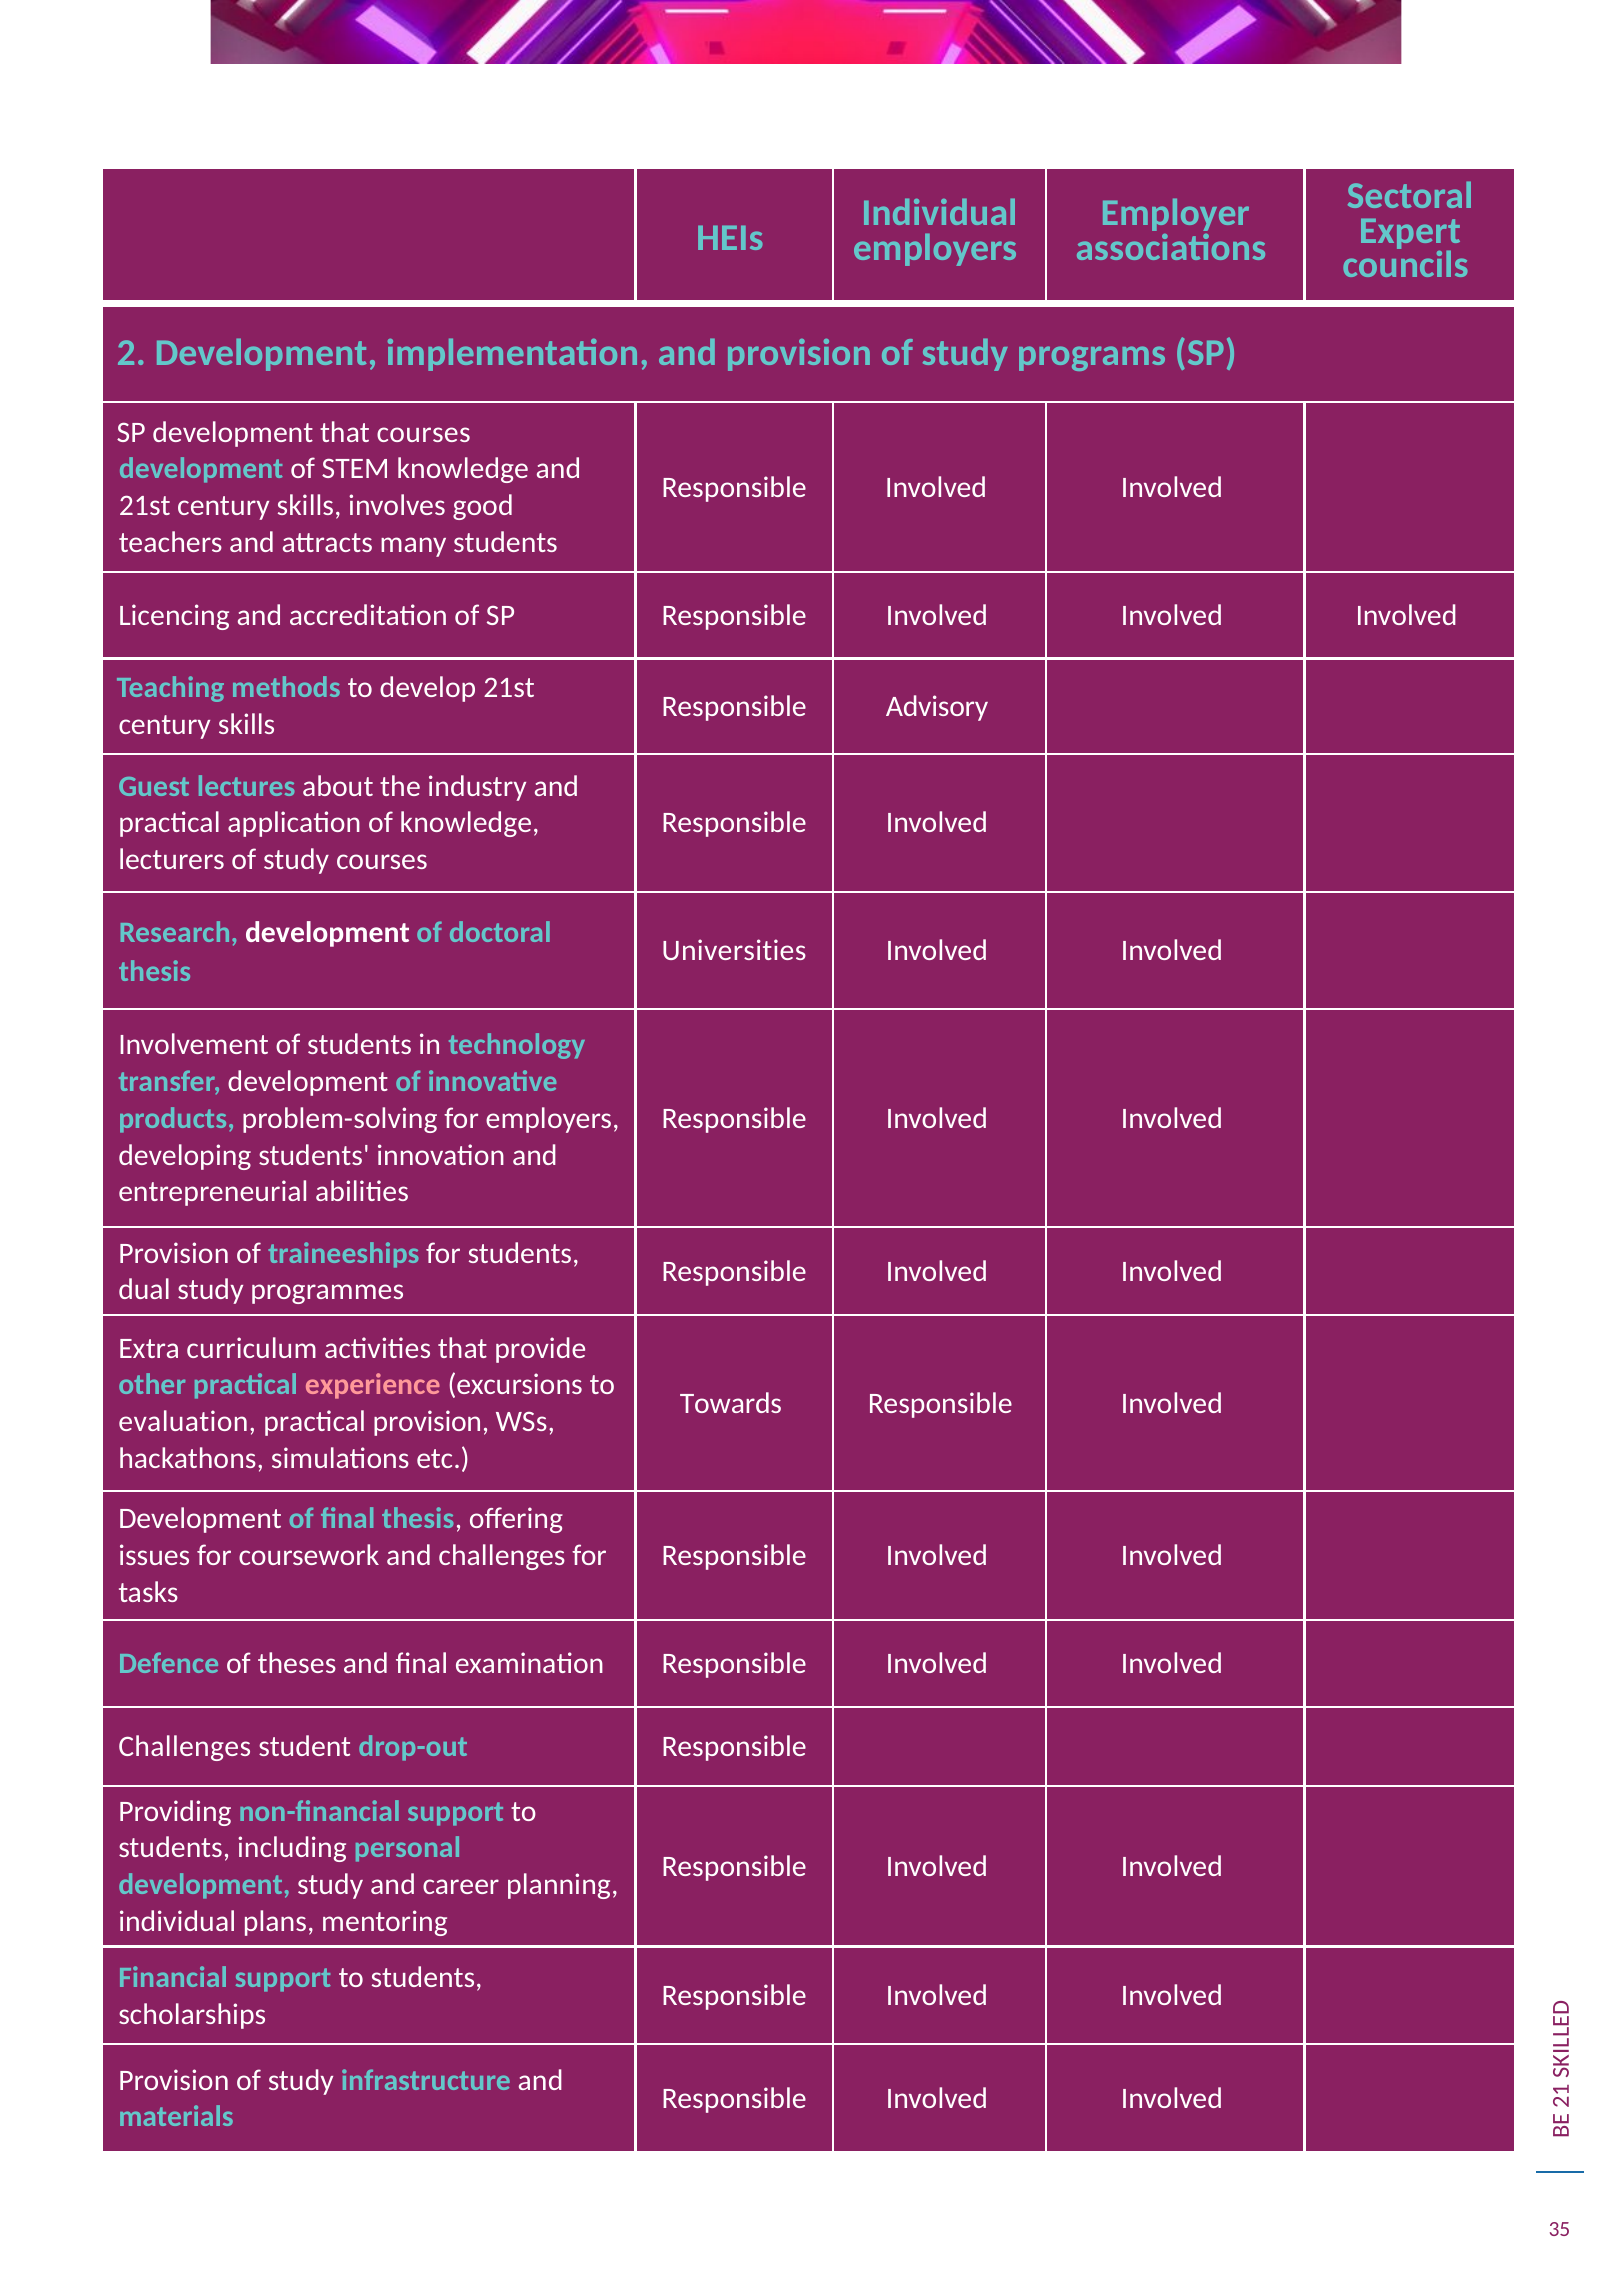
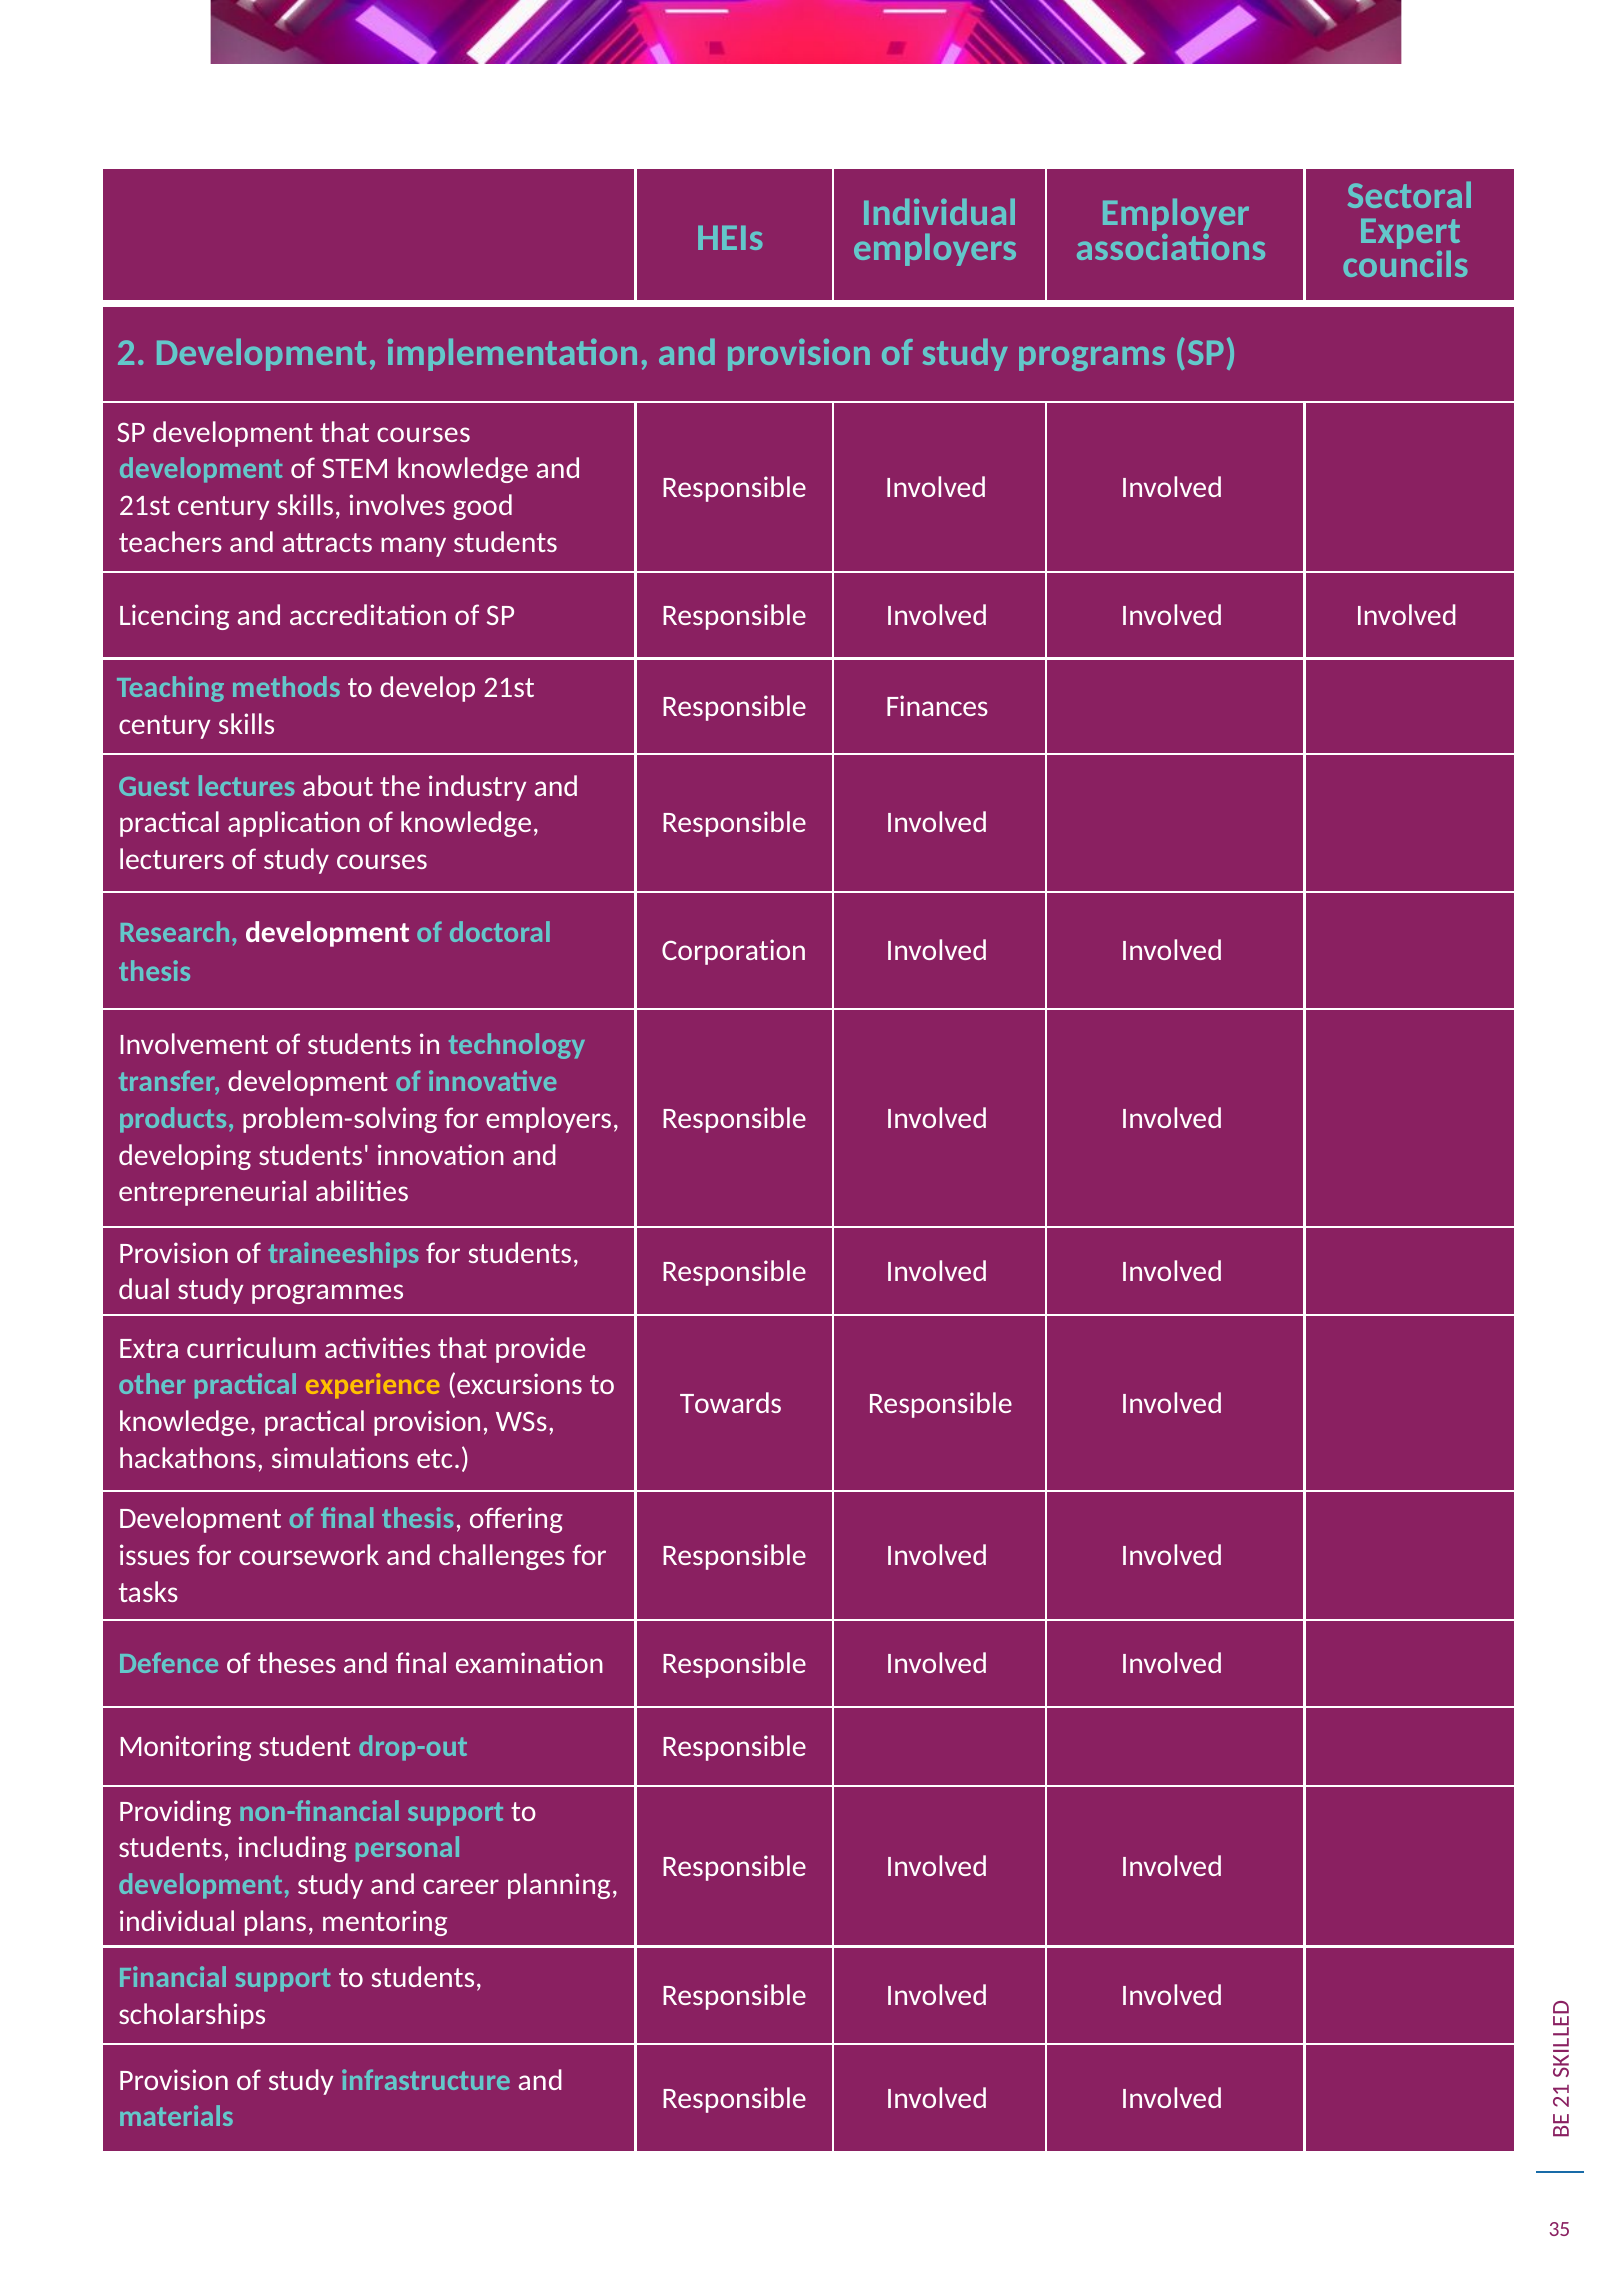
Advisory: Advisory -> Finances (937, 707)
Universities: Universities -> Corporation (734, 951)
experience colour: pink -> yellow (373, 1385)
evaluation: evaluation -> knowledge (187, 1422)
Challenges: Challenges -> Monitoring (185, 1747)
